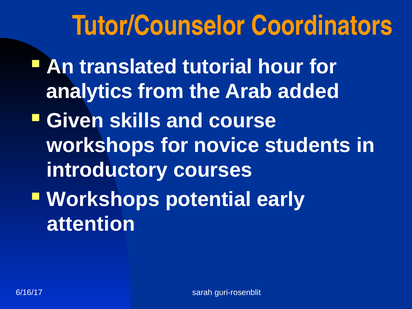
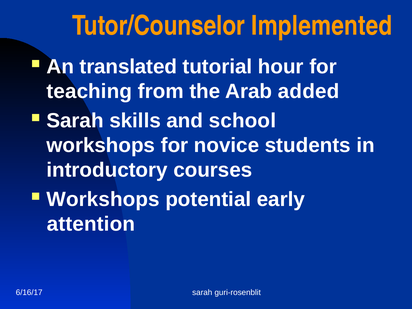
Coordinators: Coordinators -> Implemented (322, 26)
analytics: analytics -> teaching (89, 91)
Given: Given -> Sarah (75, 121)
course: course -> school (242, 121)
